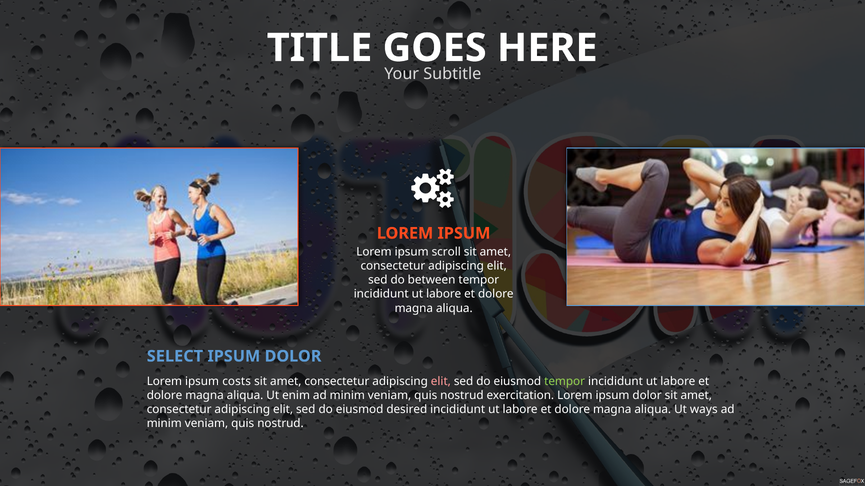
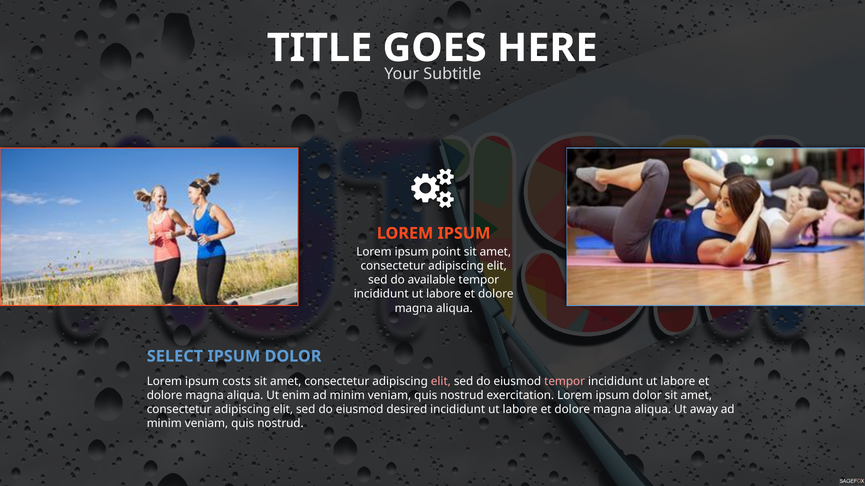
scroll: scroll -> point (446, 252)
between: between -> available (432, 280)
tempor colour: light green -> pink (565, 382)
ways: ways -> away (704, 410)
